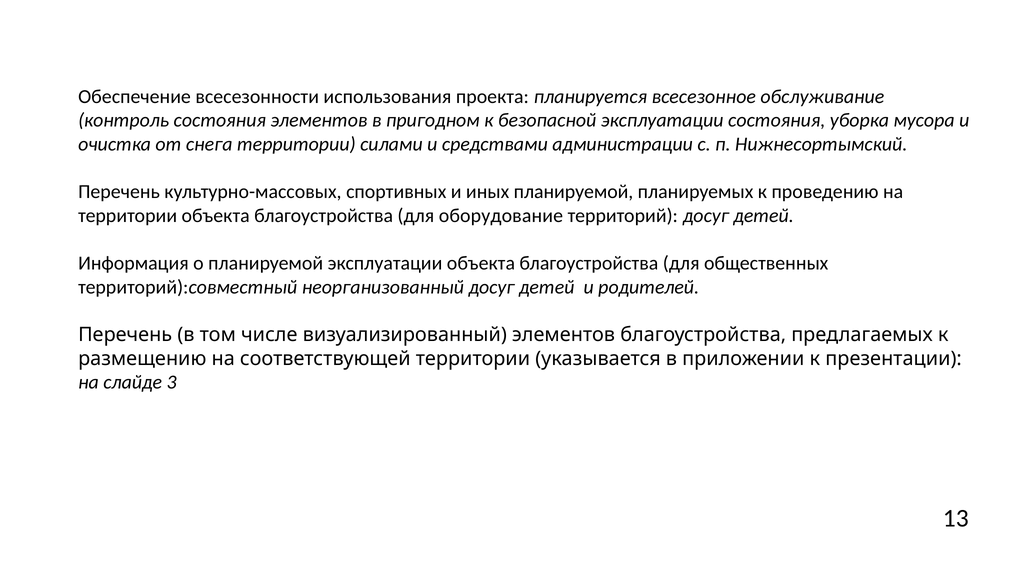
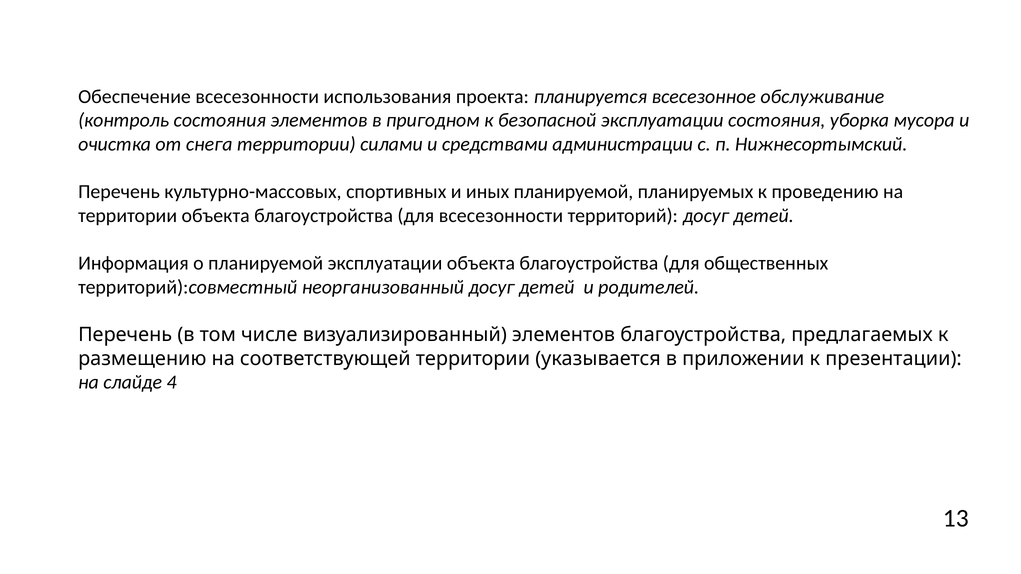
для оборудование: оборудование -> всесезонности (501, 216)
3: 3 -> 4 (172, 383)
